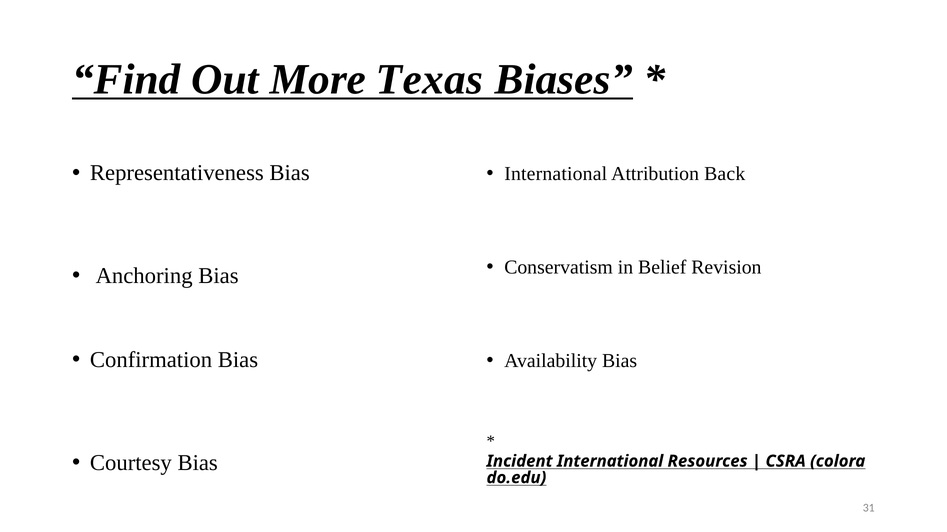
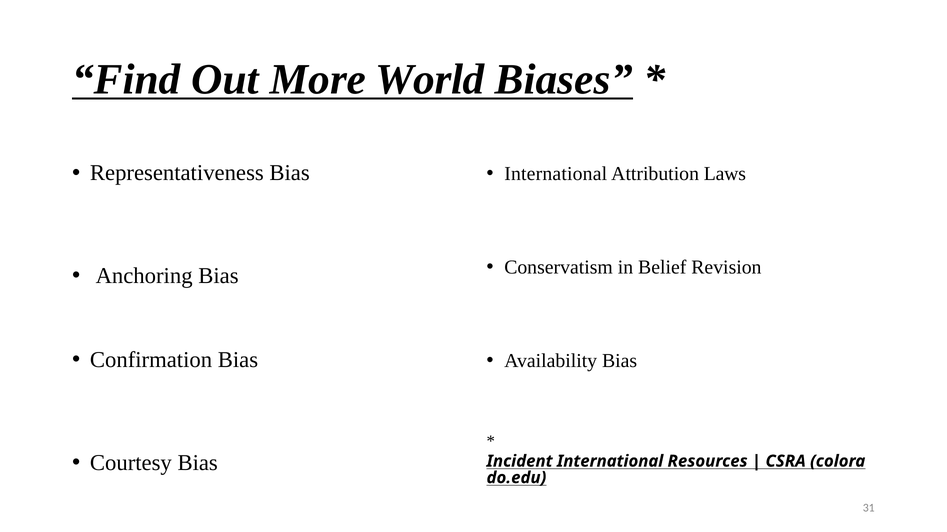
Texas: Texas -> World (430, 80)
Back: Back -> Laws (725, 174)
